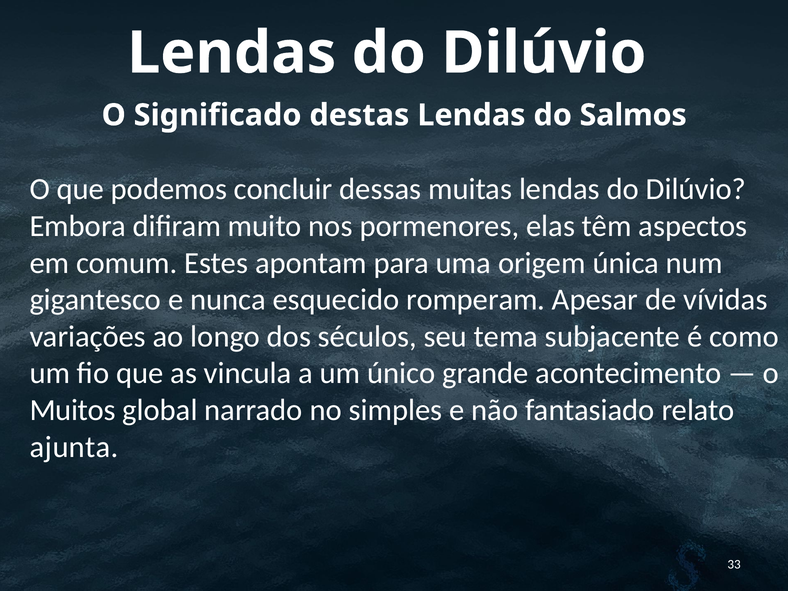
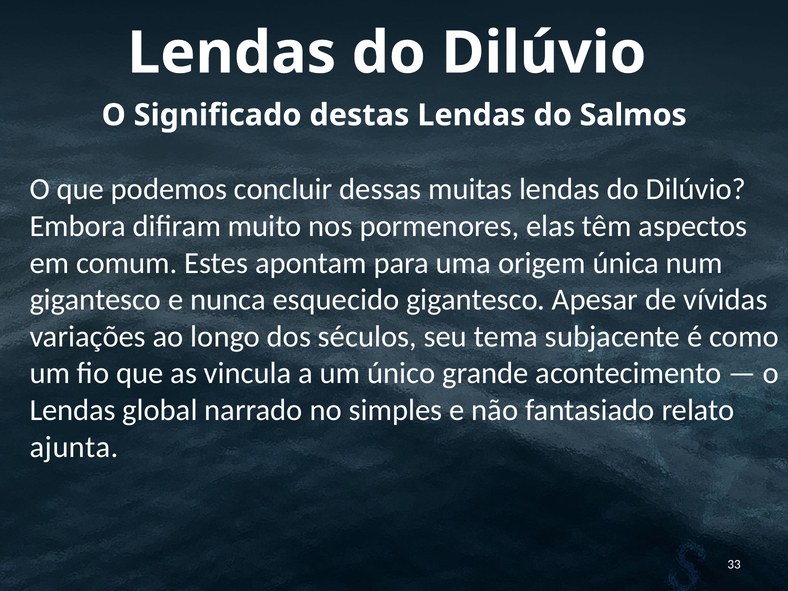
esquecido romperam: romperam -> gigantesco (476, 300)
Muitos: Muitos -> Lendas (73, 410)
